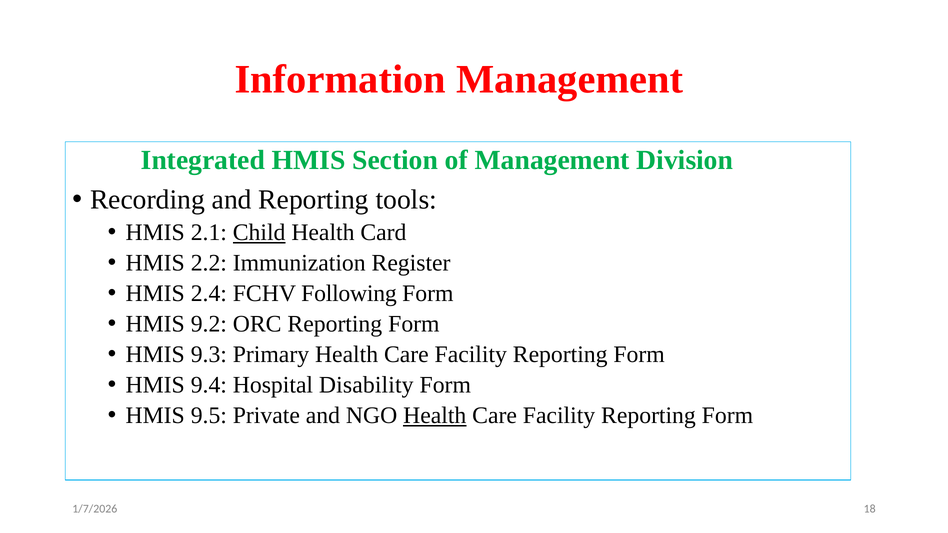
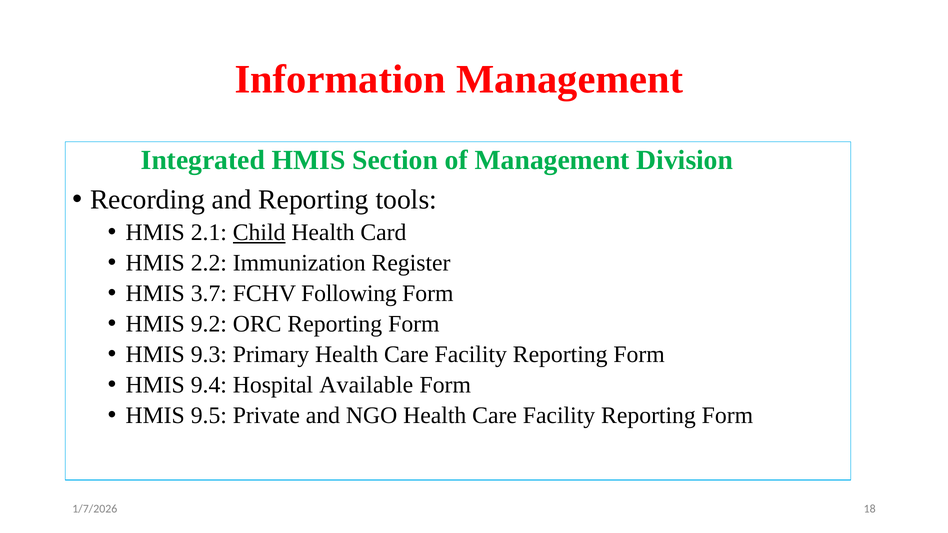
2.4: 2.4 -> 3.7 (209, 294)
Disability: Disability -> Available (366, 385)
Health underline: present -> none (435, 416)
